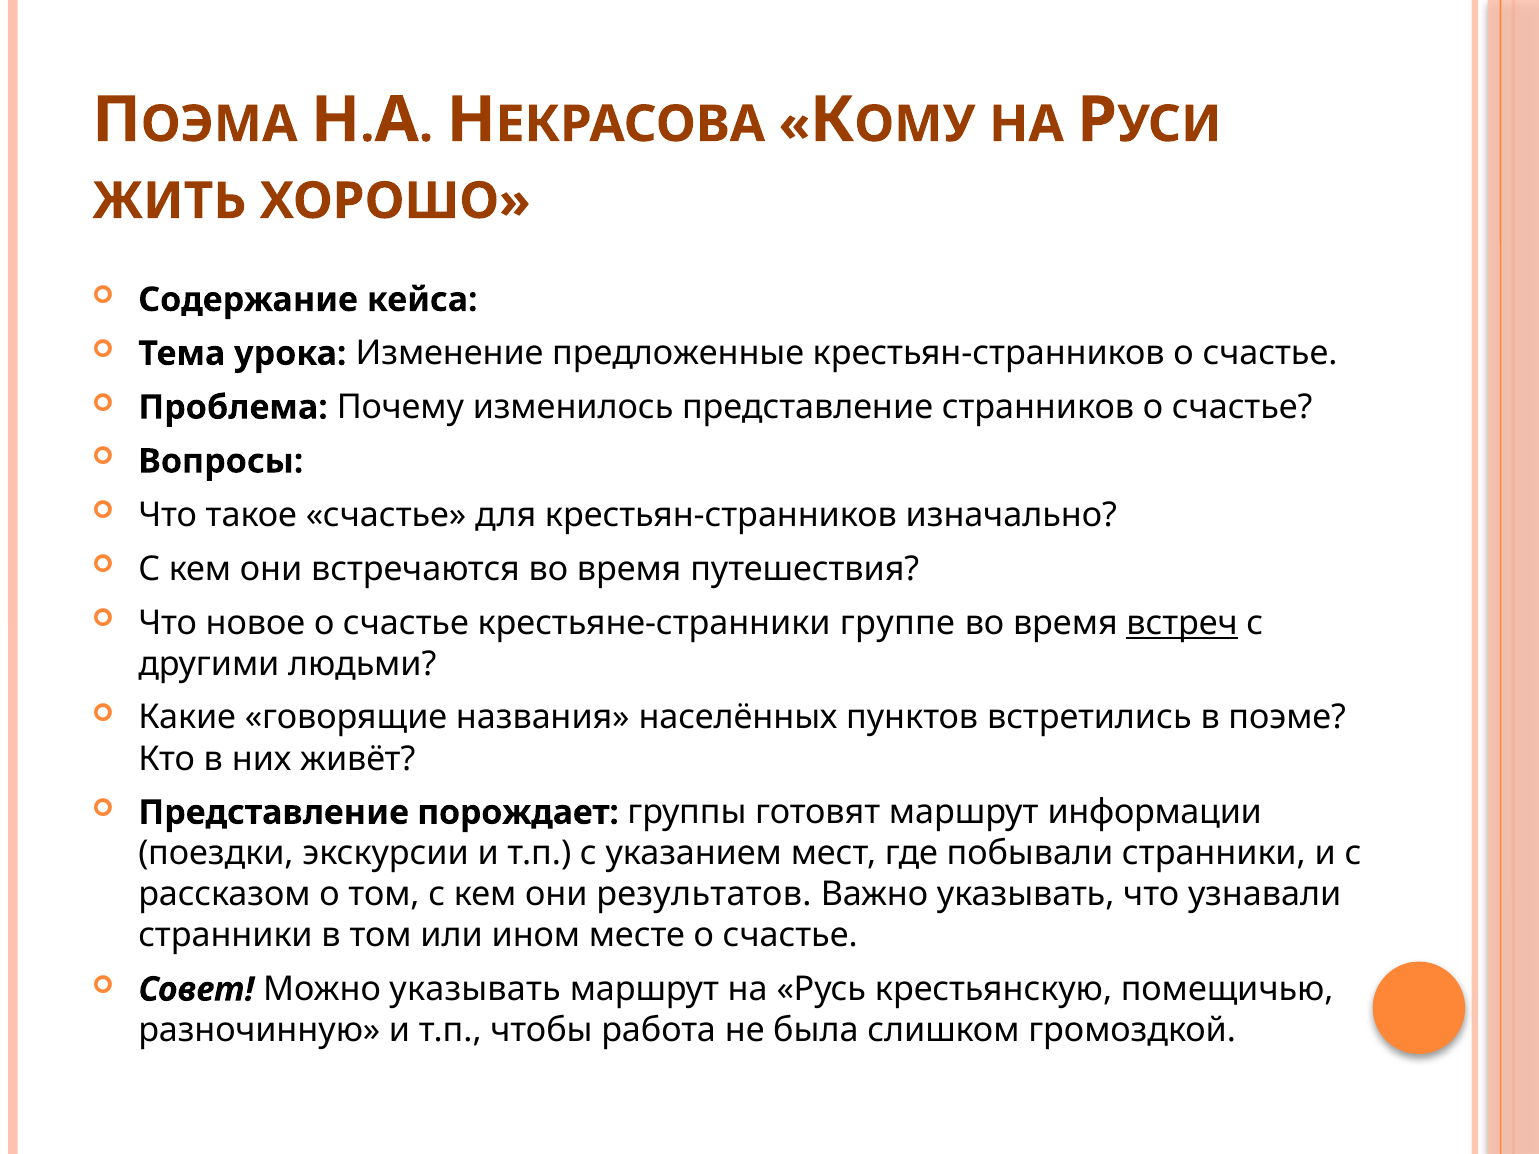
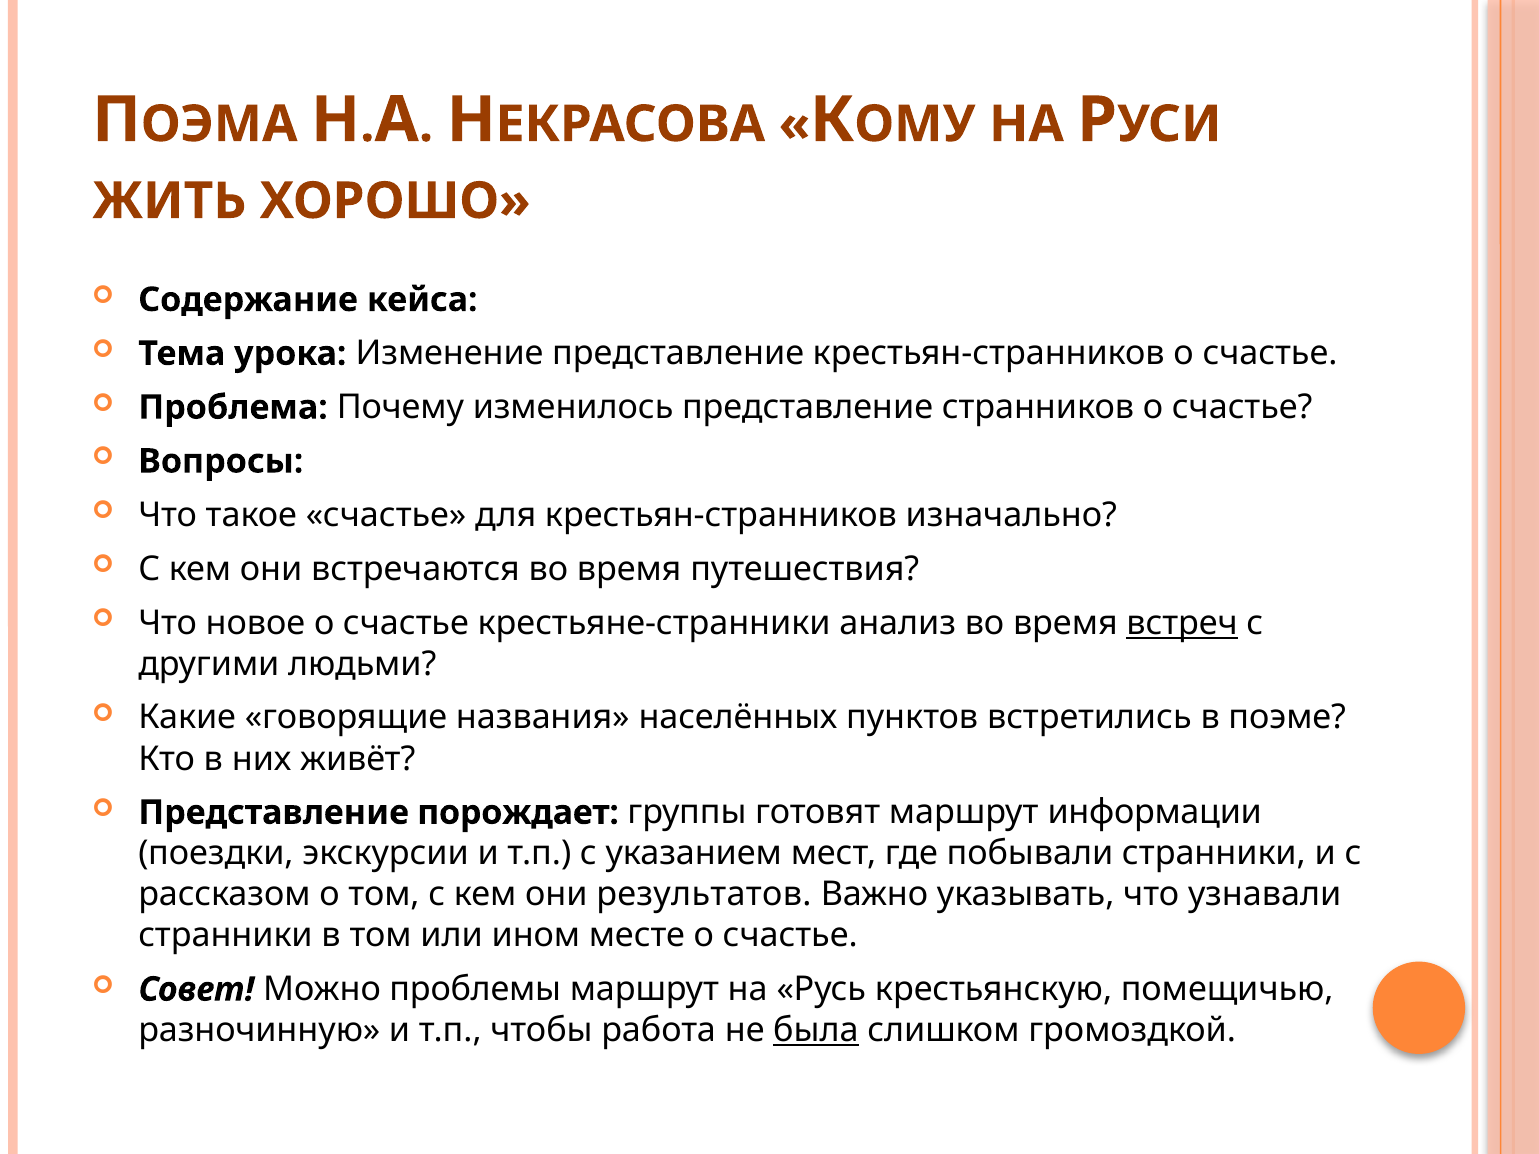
Изменение предложенные: предложенные -> представление (678, 354)
группе: группе -> анализ (898, 623)
Можно указывать: указывать -> проблемы (475, 990)
была underline: none -> present (816, 1031)
